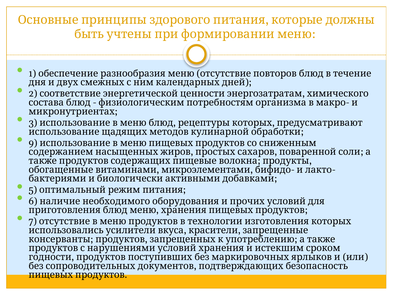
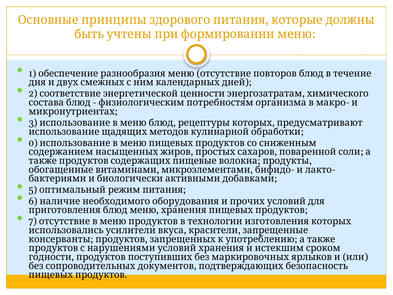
9: 9 -> 0 (33, 143)
